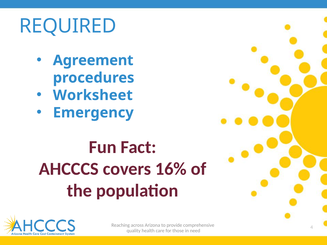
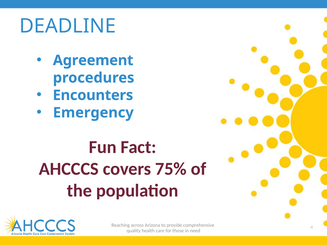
REQUIRED: REQUIRED -> DEADLINE (68, 26)
Worksheet: Worksheet -> Encounters (93, 95)
16%: 16% -> 75% (171, 169)
